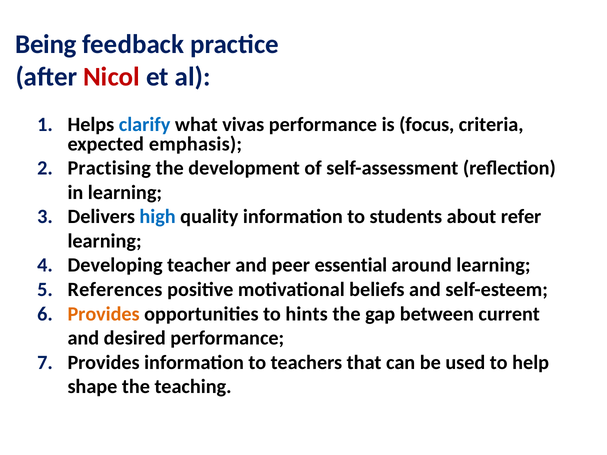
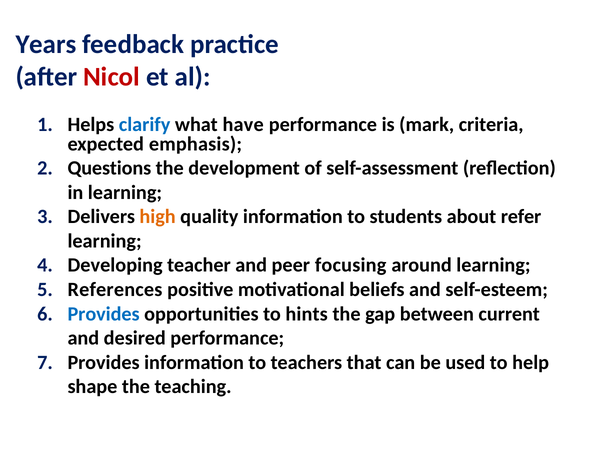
Being: Being -> Years (46, 44)
vivas: vivas -> have (243, 125)
focus: focus -> mark (427, 125)
Practising: Practising -> Questions (109, 168)
high colour: blue -> orange (158, 217)
essential: essential -> focusing (351, 265)
Provides colour: orange -> blue (104, 314)
